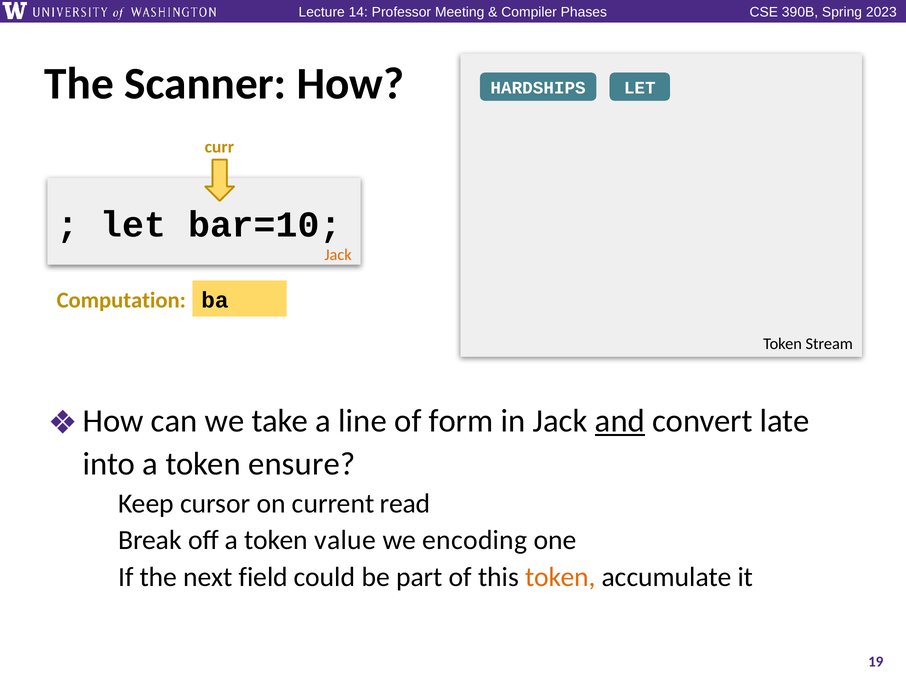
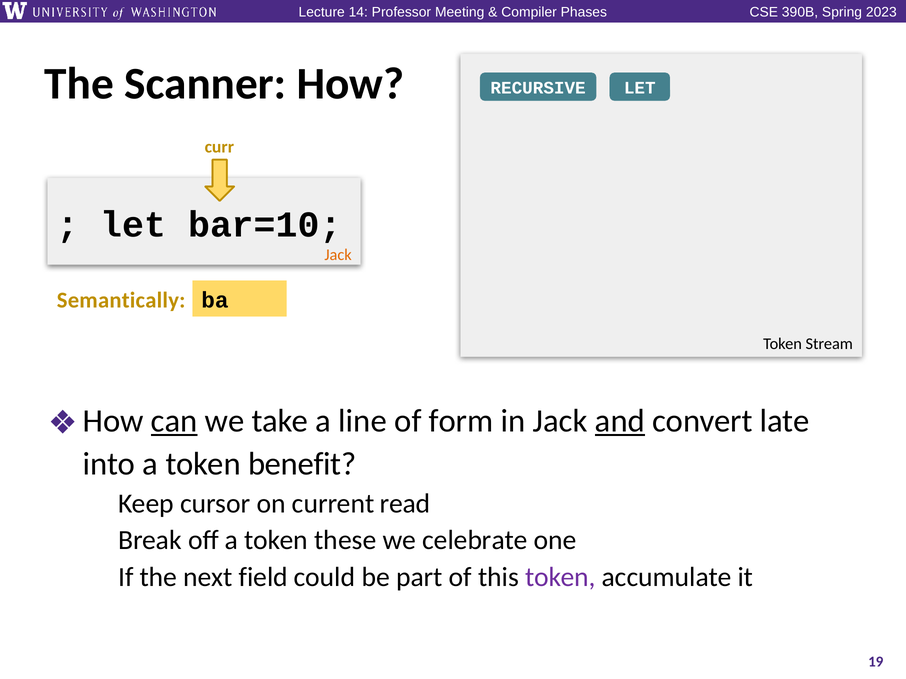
HARDSHIPS: HARDSHIPS -> RECURSIVE (538, 88)
Computation: Computation -> Semantically (121, 300)
can underline: none -> present (174, 421)
ensure: ensure -> benefit (302, 464)
value: value -> these (345, 541)
encoding: encoding -> celebrate (475, 541)
token colour: orange -> purple (560, 578)
